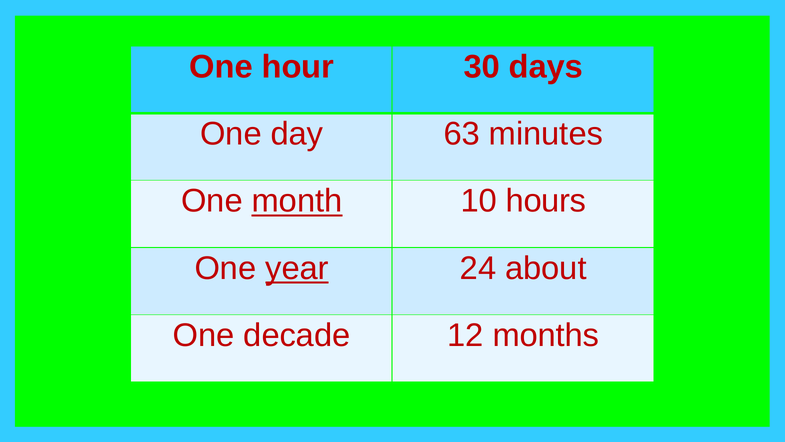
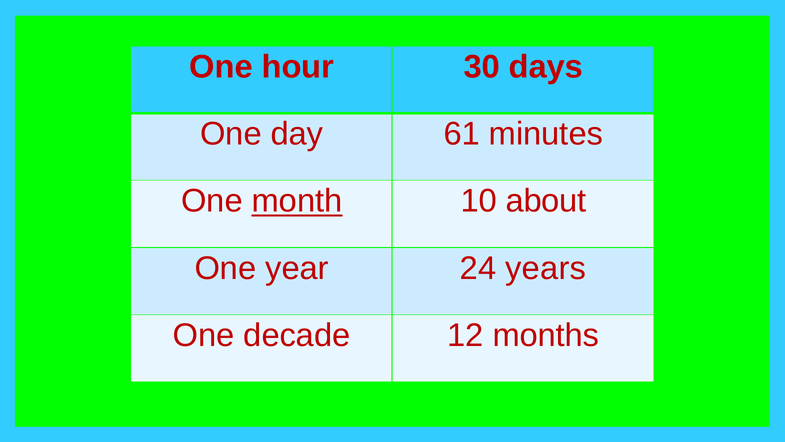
63: 63 -> 61 (462, 134)
hours: hours -> about (546, 201)
year underline: present -> none (297, 268)
about: about -> years (546, 268)
